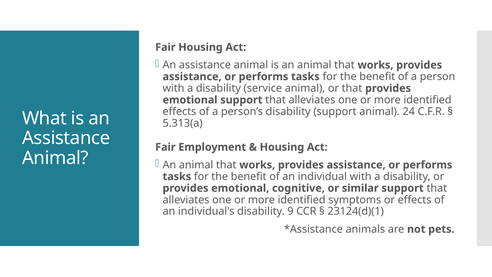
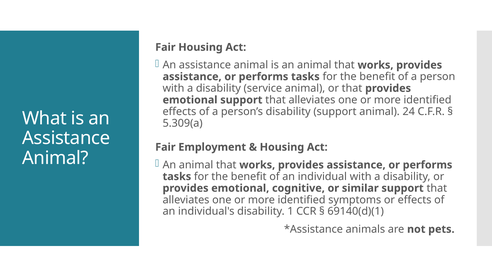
5.313(a: 5.313(a -> 5.309(a (183, 123)
9: 9 -> 1 (290, 211)
23124(d)(1: 23124(d)(1 -> 69140(d)(1 (356, 211)
